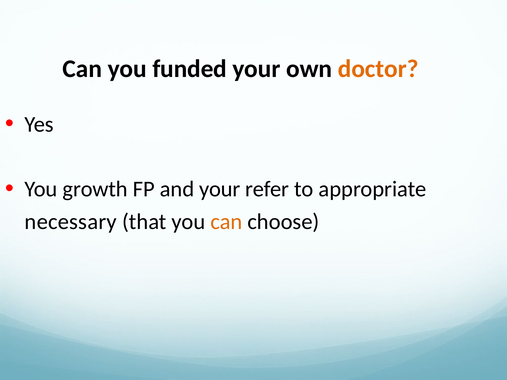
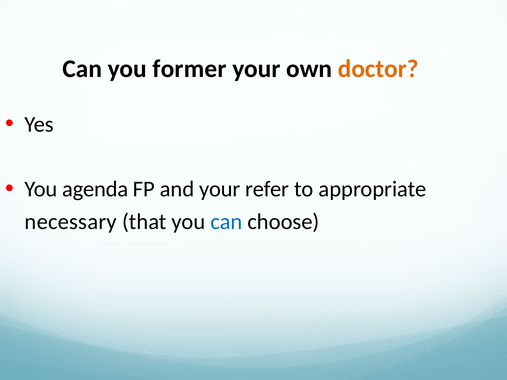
funded: funded -> former (189, 69)
growth: growth -> agenda (95, 189)
can colour: orange -> blue (226, 222)
